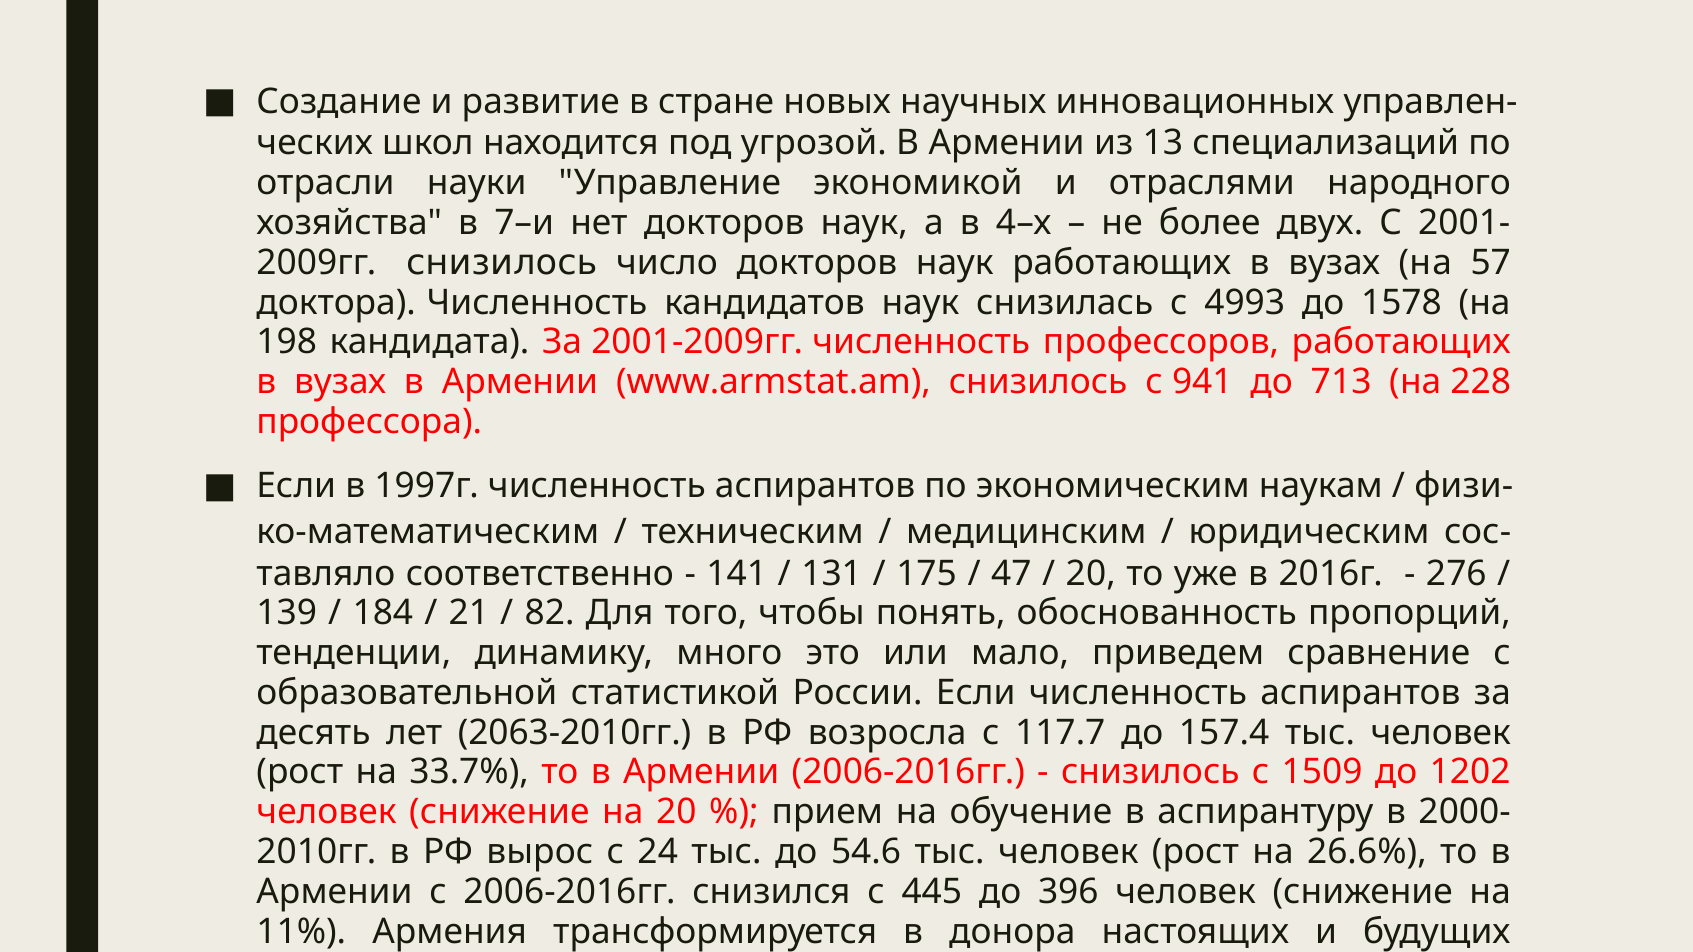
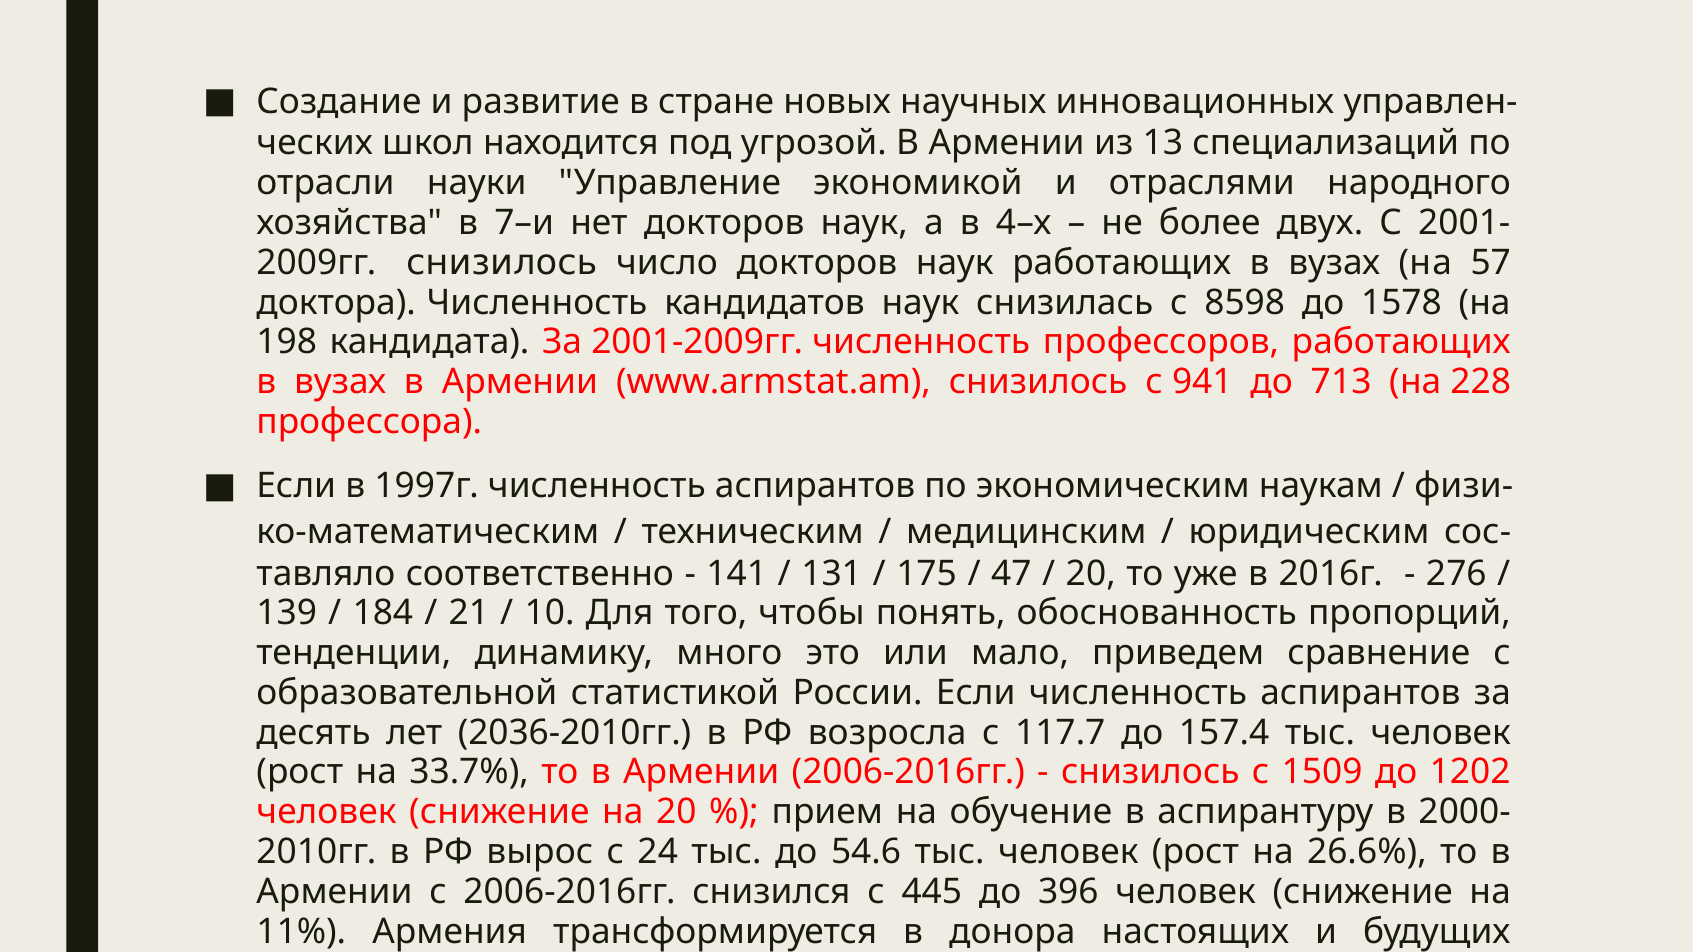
4993: 4993 -> 8598 (1245, 303)
82: 82 -> 10 (550, 613)
2063-2010гг: 2063-2010гг -> 2036-2010гг (575, 733)
